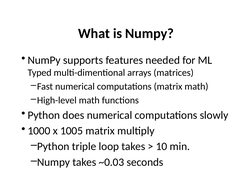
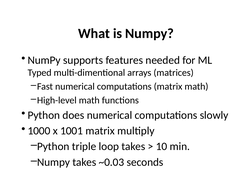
1005: 1005 -> 1001 (72, 131)
